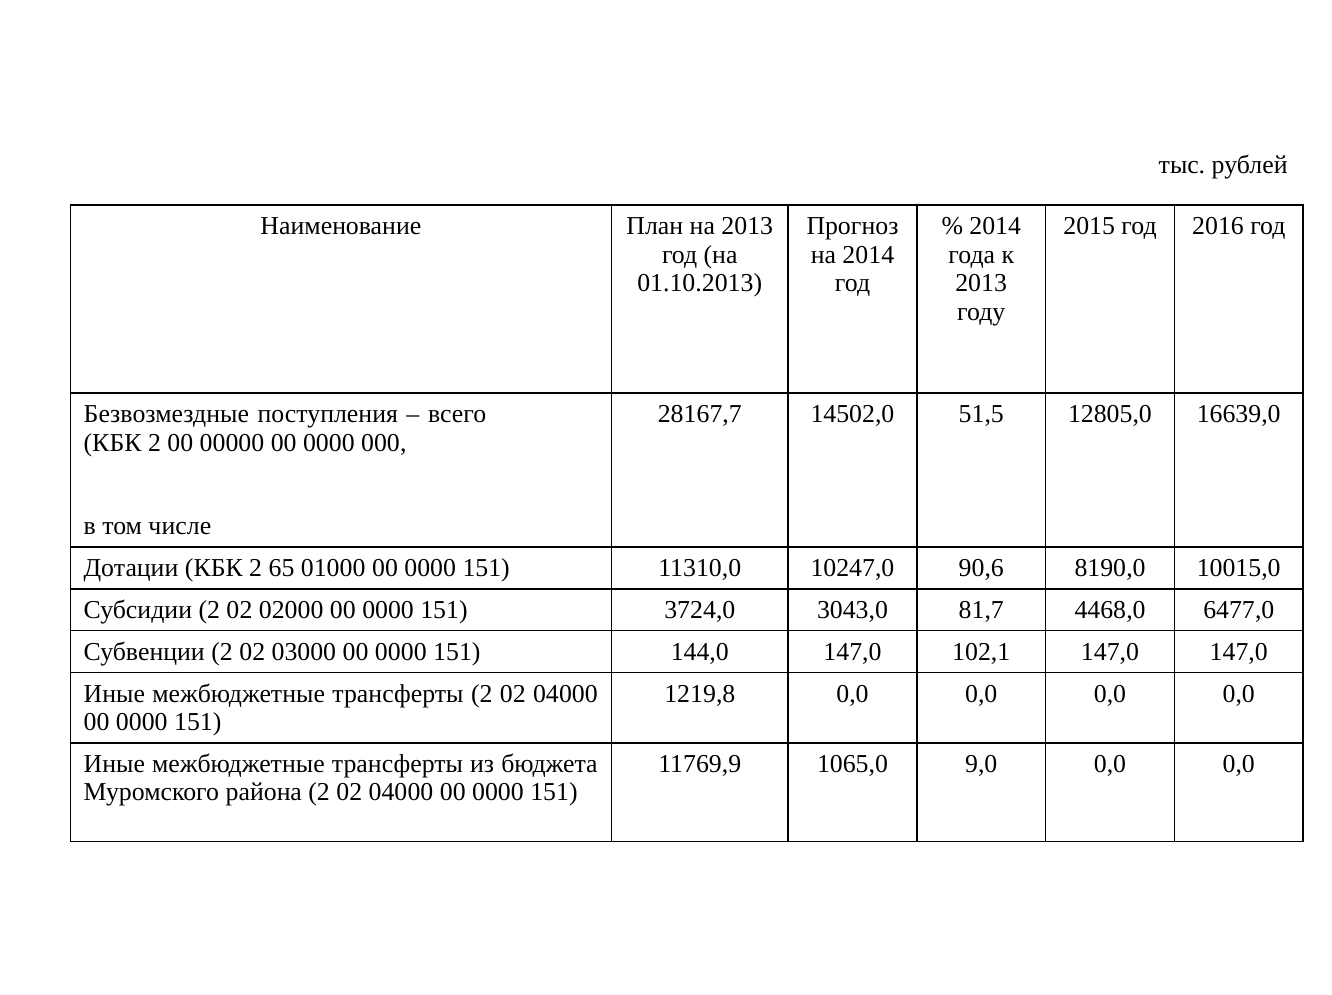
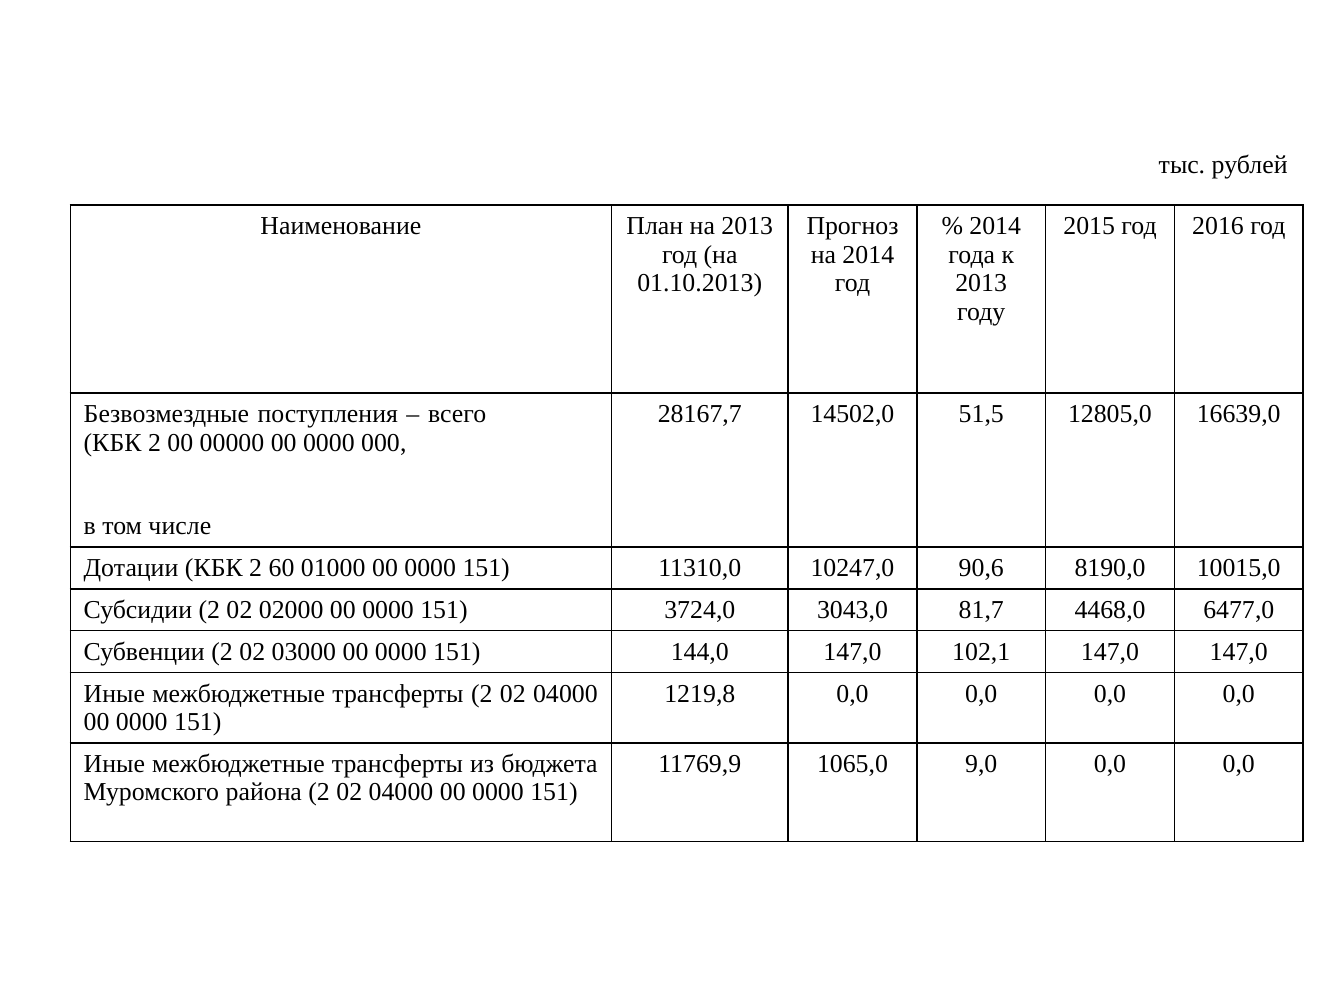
65: 65 -> 60 (282, 568)
